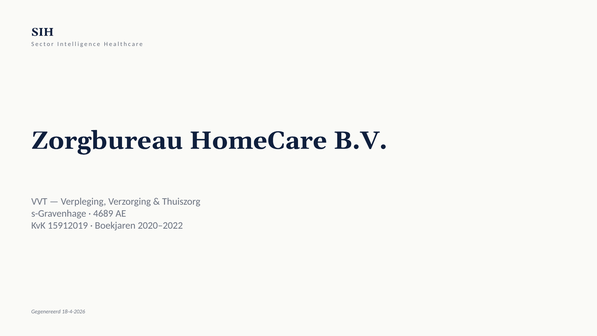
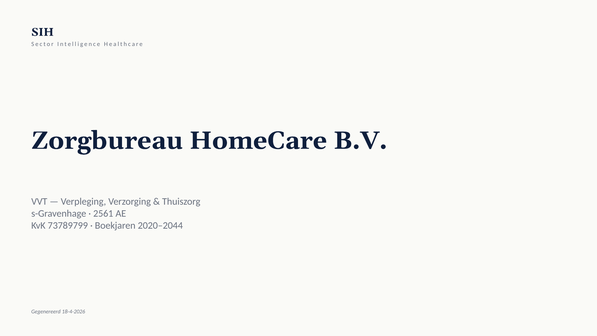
4689: 4689 -> 2561 (103, 213)
15912019: 15912019 -> 73789799 (68, 225)
2020–2022: 2020–2022 -> 2020–2044 (160, 225)
